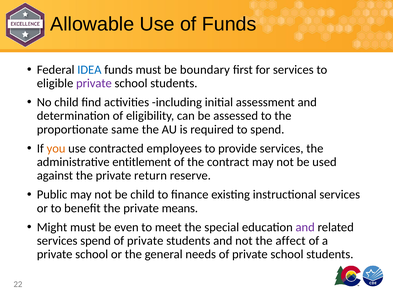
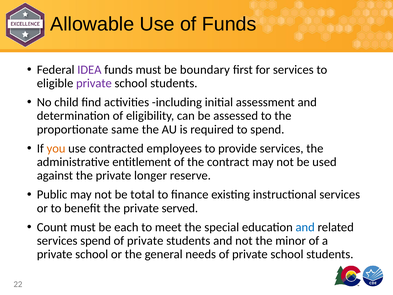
IDEA colour: blue -> purple (89, 70)
return: return -> longer (151, 175)
be child: child -> total (142, 194)
means: means -> served (180, 208)
Might: Might -> Count (52, 227)
even: even -> each (126, 227)
and colour: purple -> blue (305, 227)
affect: affect -> minor (291, 241)
